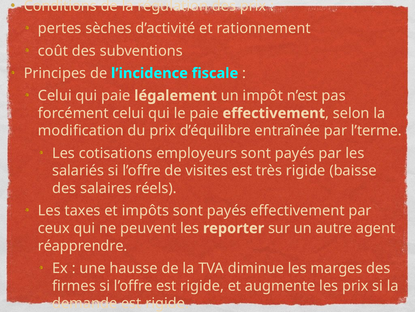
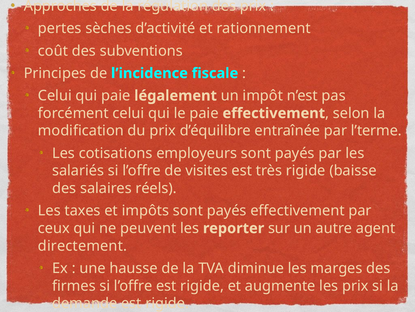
Conditions: Conditions -> Approches (60, 6)
réapprendre: réapprendre -> directement (83, 245)
